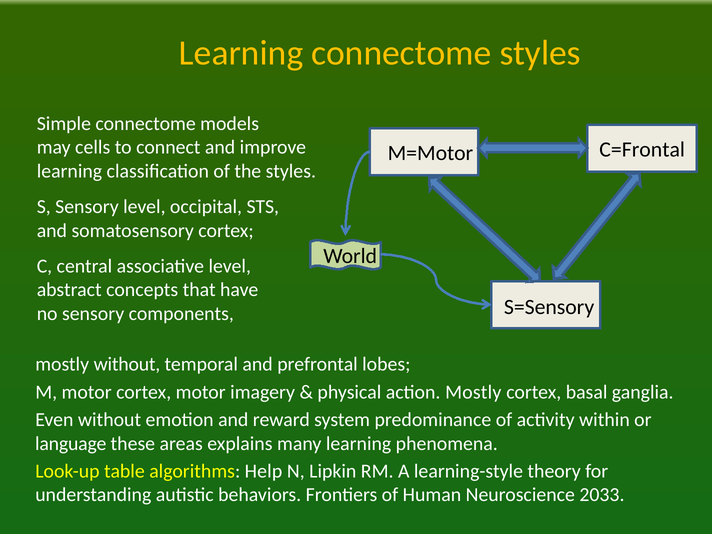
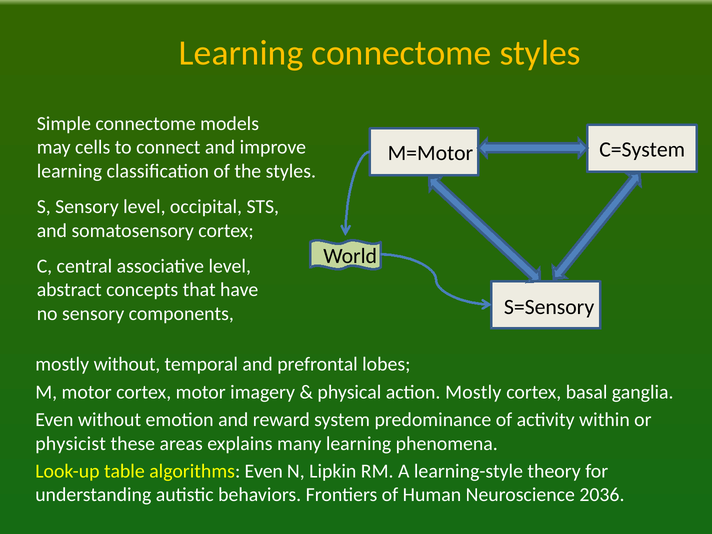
C=Frontal: C=Frontal -> C=System (642, 150)
language: language -> physicist (71, 443)
algorithms Help: Help -> Even (264, 471)
2033: 2033 -> 2036 (602, 495)
